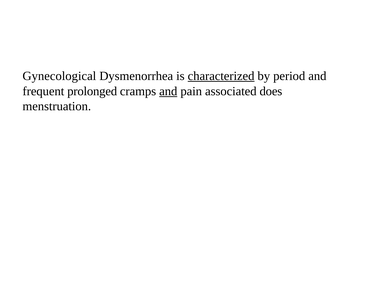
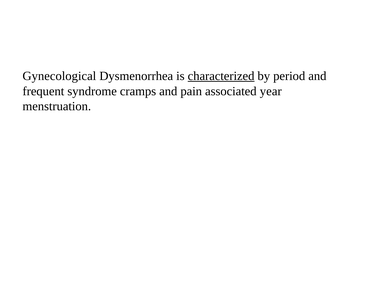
prolonged: prolonged -> syndrome (92, 91)
and underline: present -> none (168, 91)
does: does -> year (271, 91)
